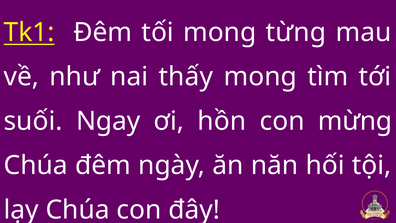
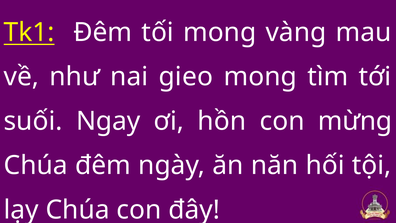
từng: từng -> vàng (296, 32)
thấy: thấy -> gieo (186, 77)
